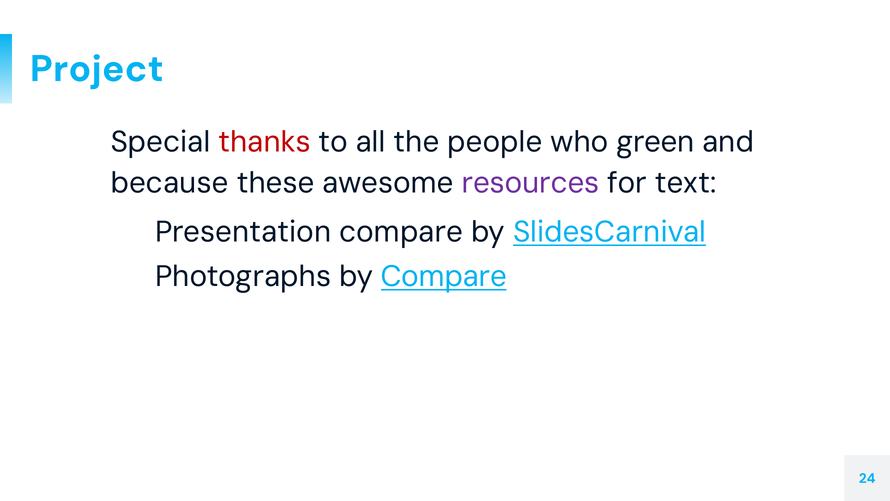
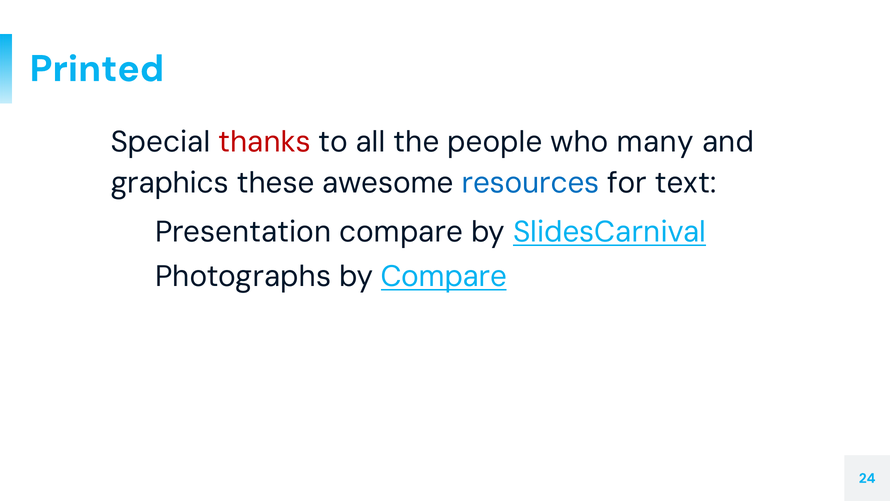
Project: Project -> Printed (97, 69)
green: green -> many (655, 142)
because: because -> graphics (170, 183)
resources colour: purple -> blue (531, 183)
